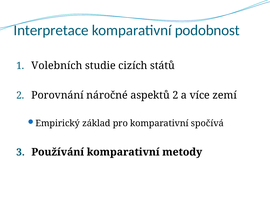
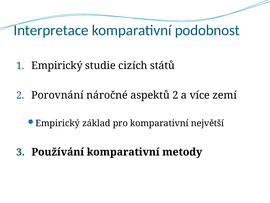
Volebních: Volebních -> Empirický (57, 66)
spočívá: spočívá -> největší (207, 123)
